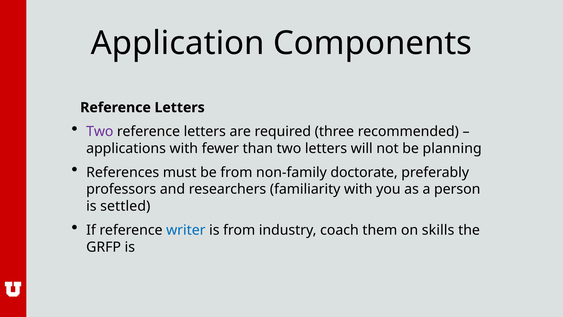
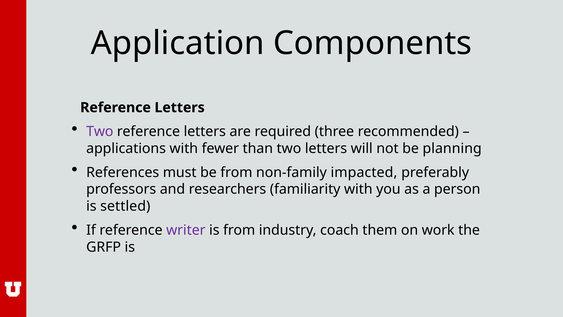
doctorate: doctorate -> impacted (364, 172)
writer colour: blue -> purple (186, 230)
skills: skills -> work (438, 230)
